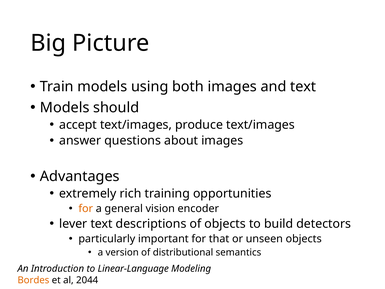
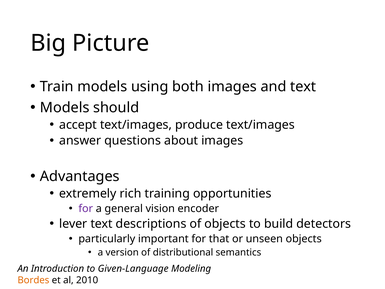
for colour: orange -> purple (86, 208)
Linear-Language: Linear-Language -> Given-Language (133, 268)
2044: 2044 -> 2010 (87, 280)
